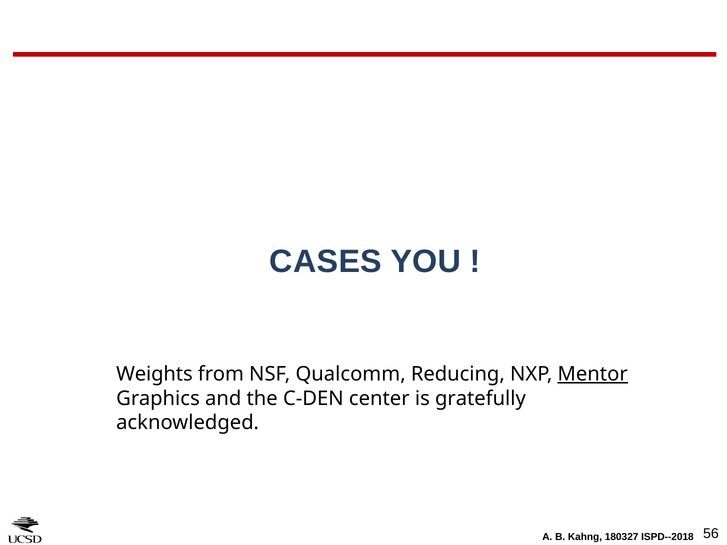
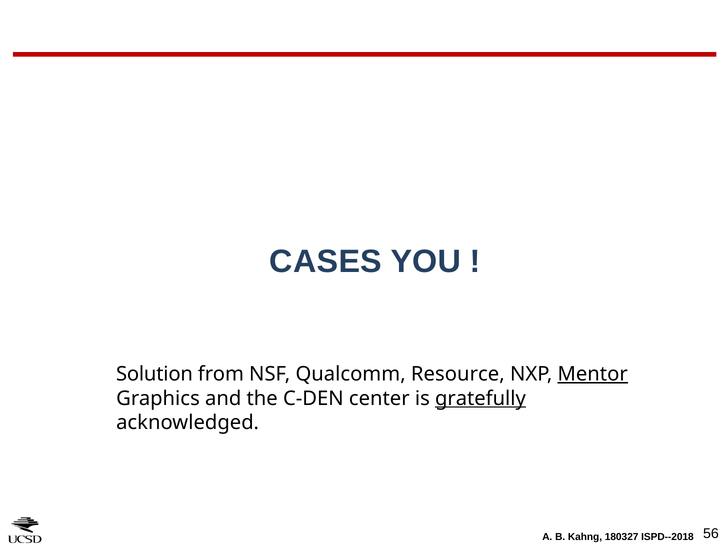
Weights: Weights -> Solution (154, 374)
Reducing: Reducing -> Resource (458, 374)
gratefully underline: none -> present (480, 399)
